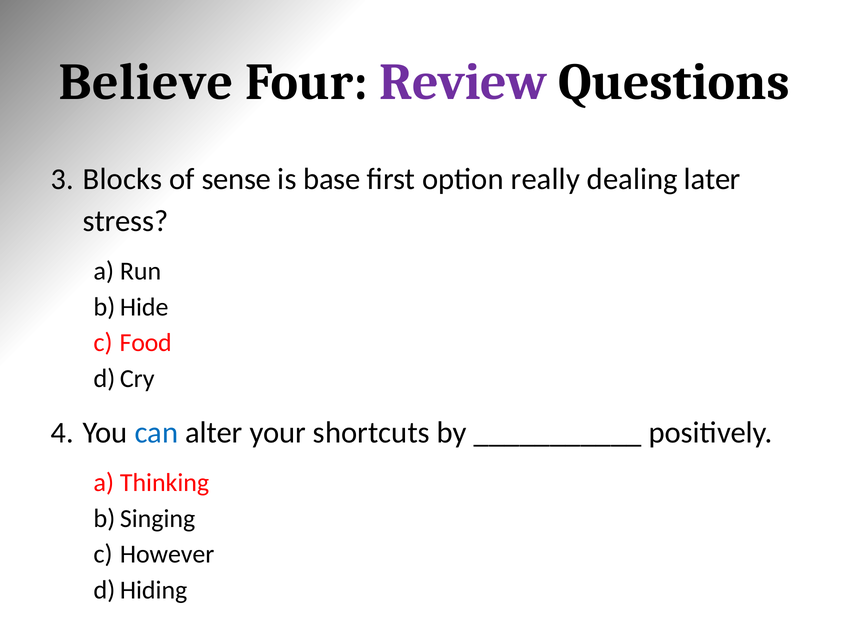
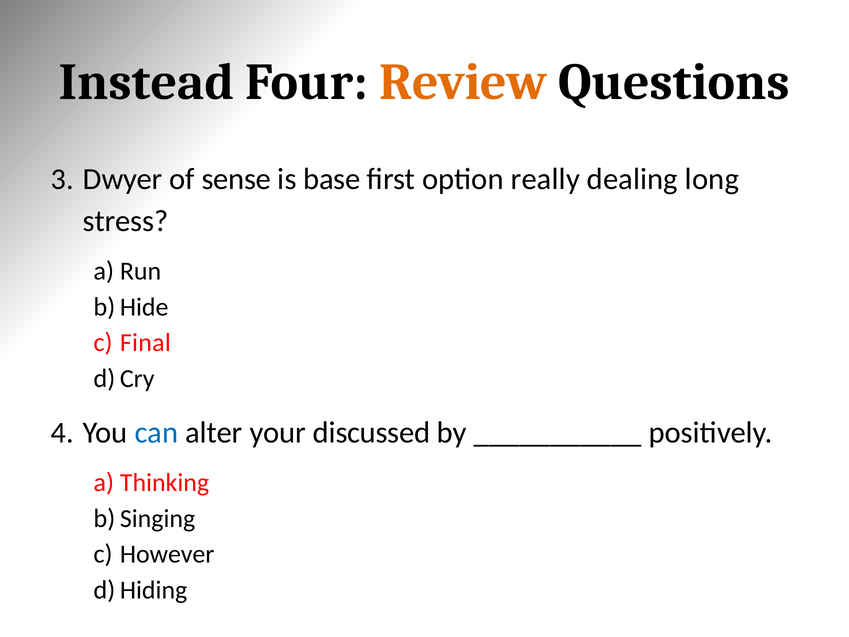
Believe: Believe -> Instead (146, 82)
Review colour: purple -> orange (463, 82)
Blocks: Blocks -> Dwyer (123, 179)
later: later -> long (712, 179)
Food: Food -> Final (145, 343)
shortcuts: shortcuts -> discussed (372, 432)
